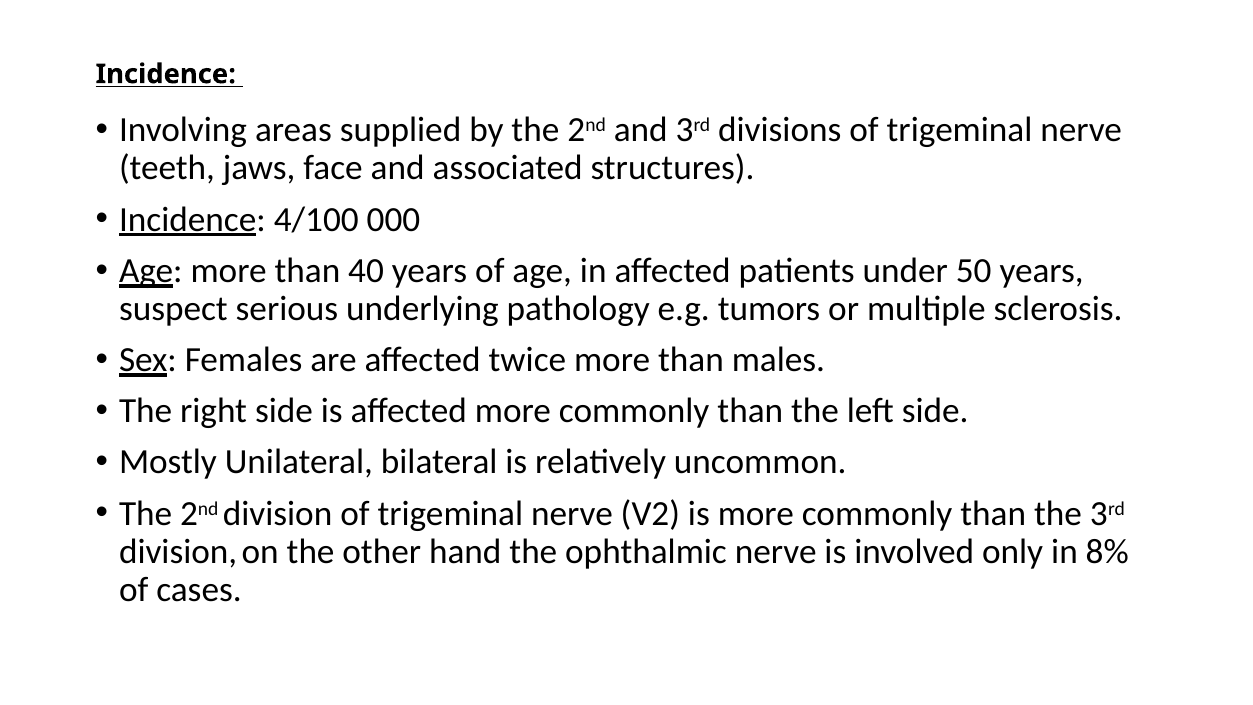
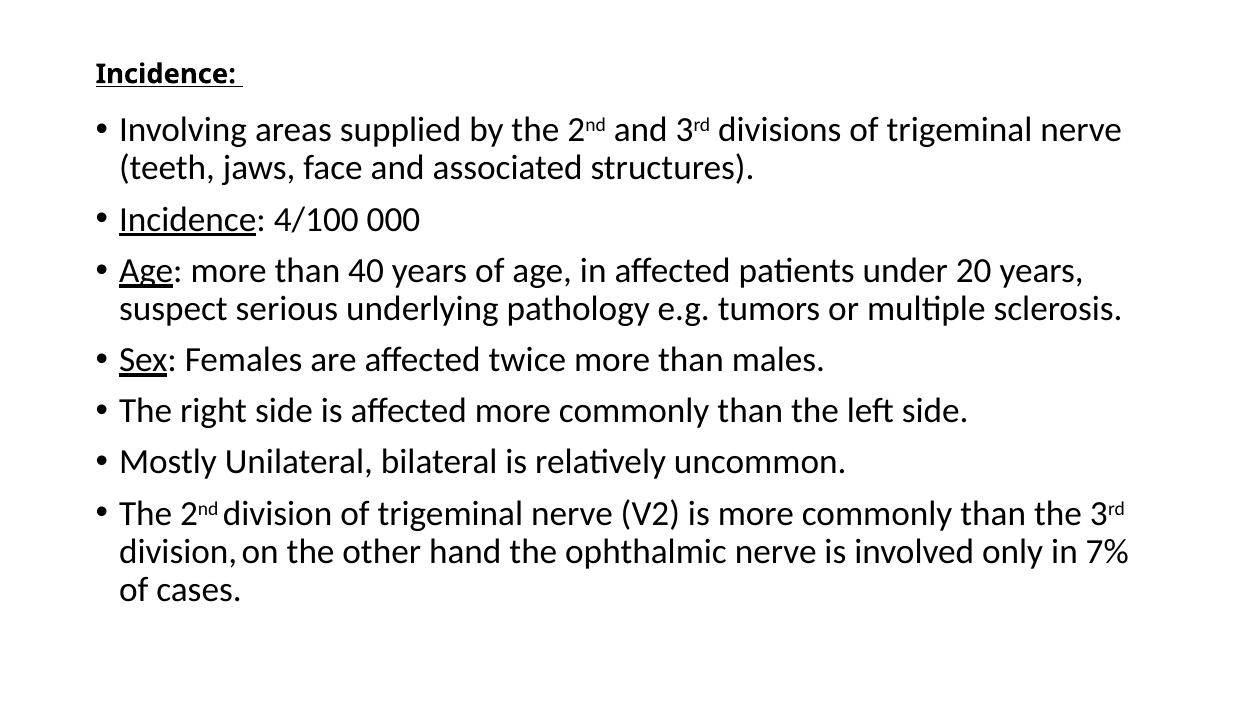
50: 50 -> 20 (974, 271)
8%: 8% -> 7% (1107, 551)
